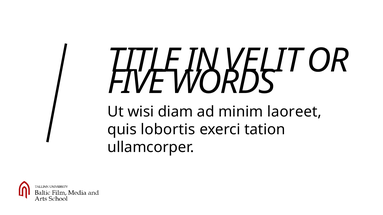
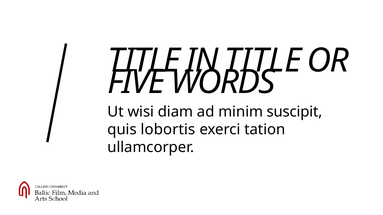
VELIT: VELIT -> TITLE (263, 61)
laoreet: laoreet -> suscipit (295, 112)
